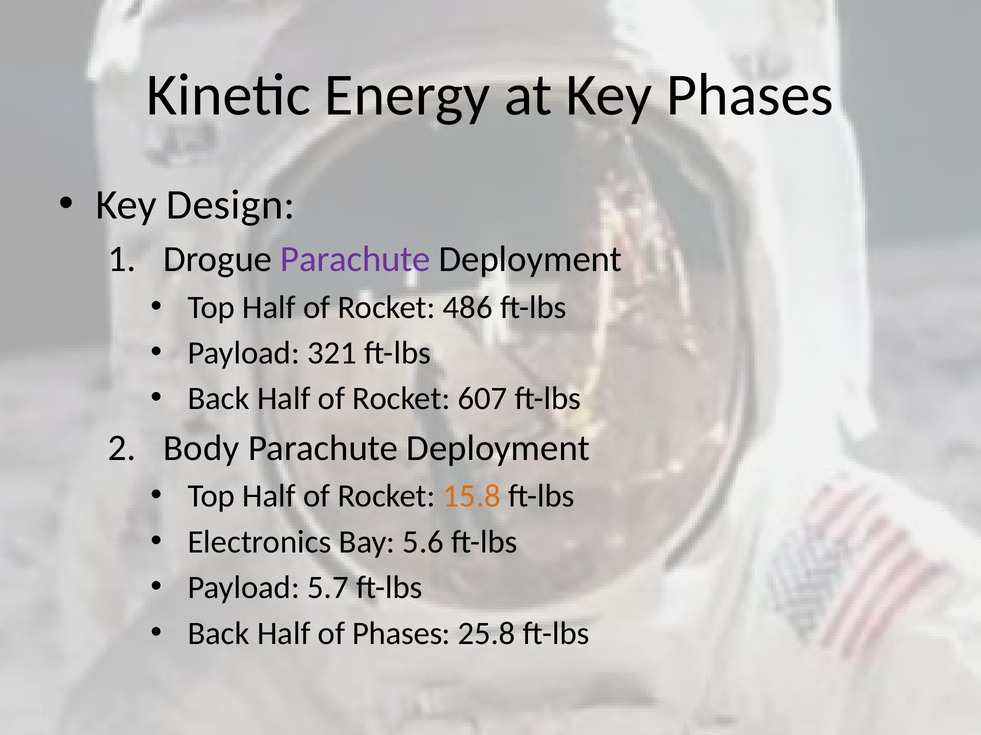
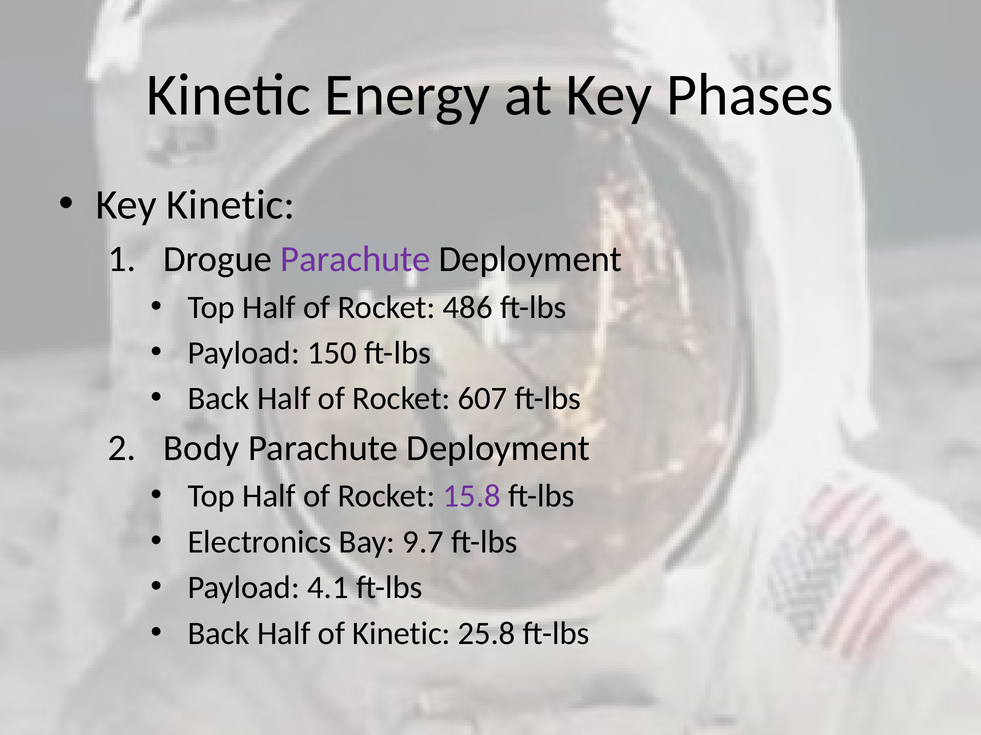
Key Design: Design -> Kinetic (231, 205)
321: 321 -> 150 (332, 353)
15.8 colour: orange -> purple (472, 497)
5.6: 5.6 -> 9.7 (423, 542)
5.7: 5.7 -> 4.1 (328, 588)
of Phases: Phases -> Kinetic (401, 634)
